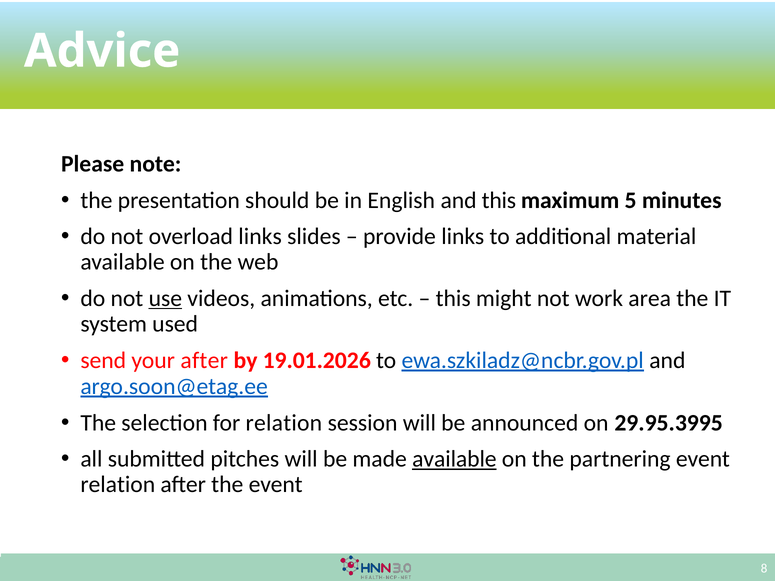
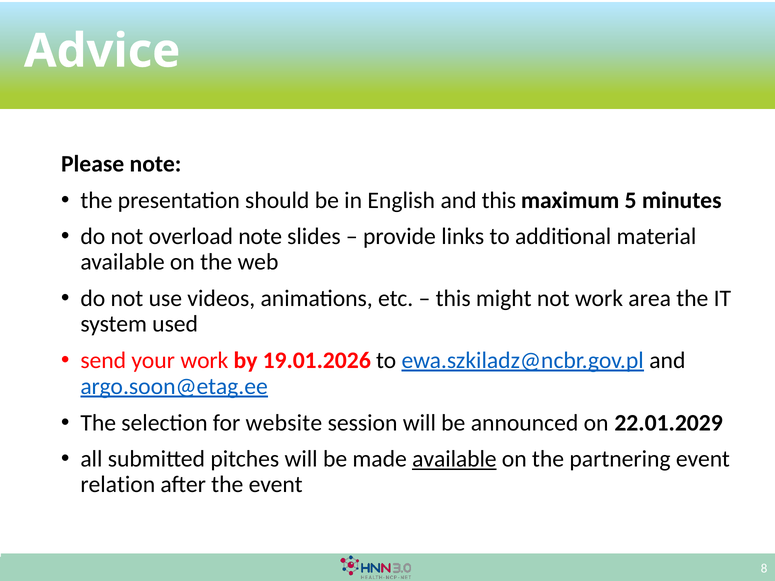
overload links: links -> note (260, 237)
use underline: present -> none (165, 298)
your after: after -> work (204, 361)
for relation: relation -> website (284, 423)
29.95.3995: 29.95.3995 -> 22.01.2029 (669, 423)
